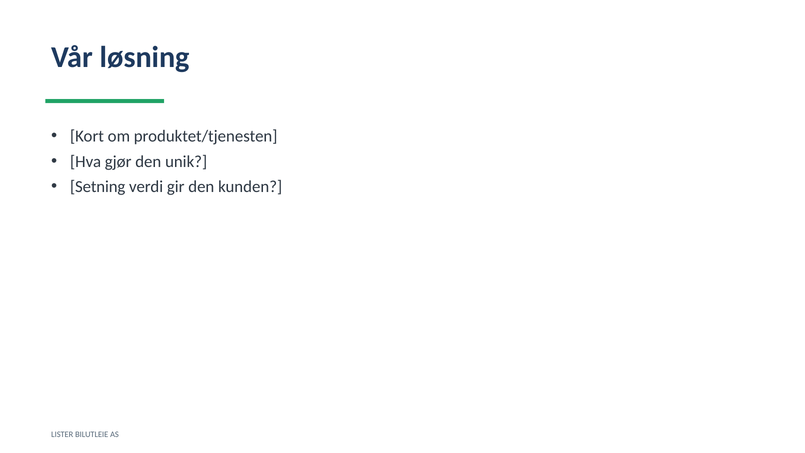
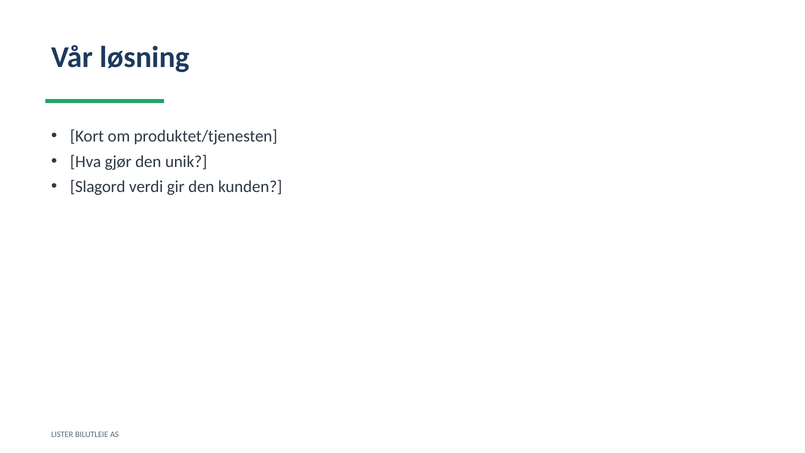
Setning: Setning -> Slagord (98, 187)
